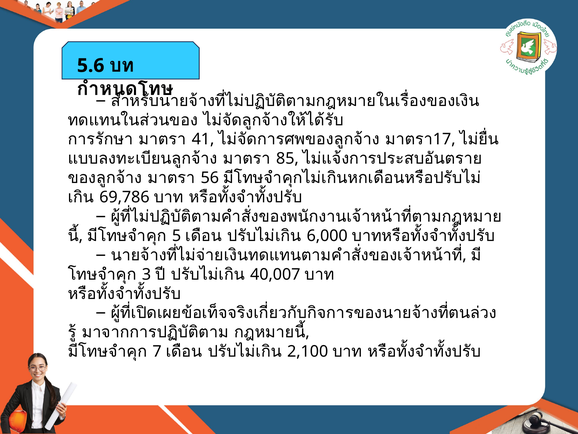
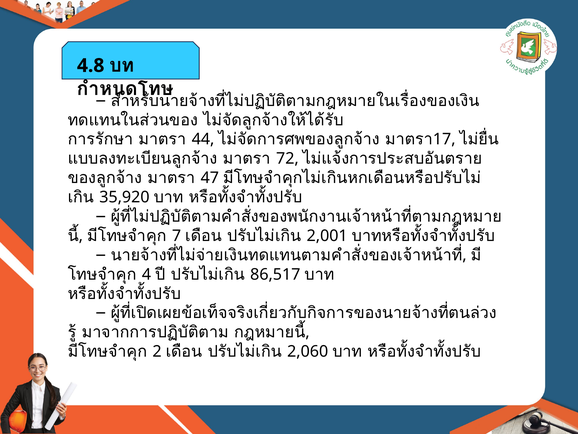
5.6: 5.6 -> 4.8 (91, 66)
41: 41 -> 44 (203, 139)
85: 85 -> 72 (287, 158)
56: 56 -> 47 (210, 178)
69,786: 69,786 -> 35,920 (124, 197)
5: 5 -> 7 (177, 236)
6,000: 6,000 -> 2,001 (327, 236)
3: 3 -> 4 (146, 274)
40,007: 40,007 -> 86,517 (275, 274)
7: 7 -> 2 (157, 351)
2,100: 2,100 -> 2,060 (308, 351)
